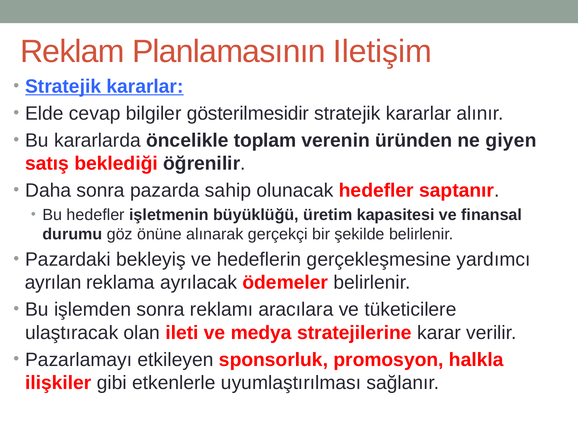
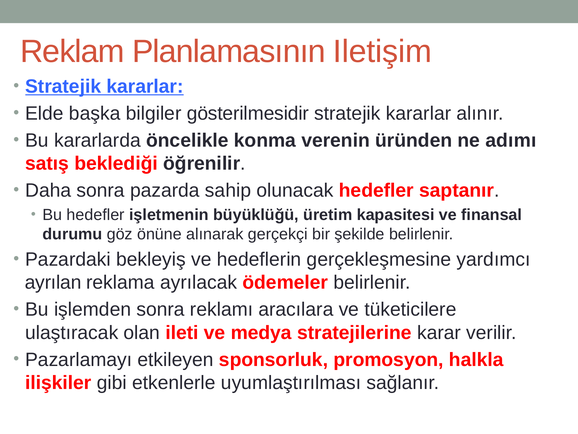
cevap: cevap -> başka (95, 113)
toplam: toplam -> konma (265, 140)
giyen: giyen -> adımı (511, 140)
